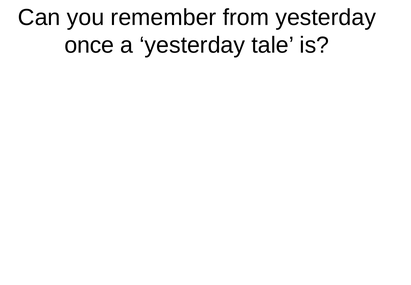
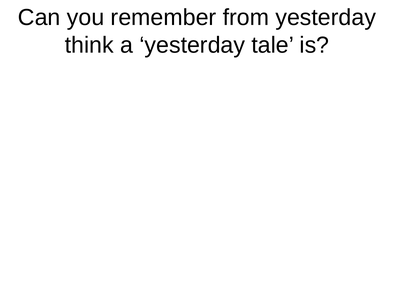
once: once -> think (89, 45)
